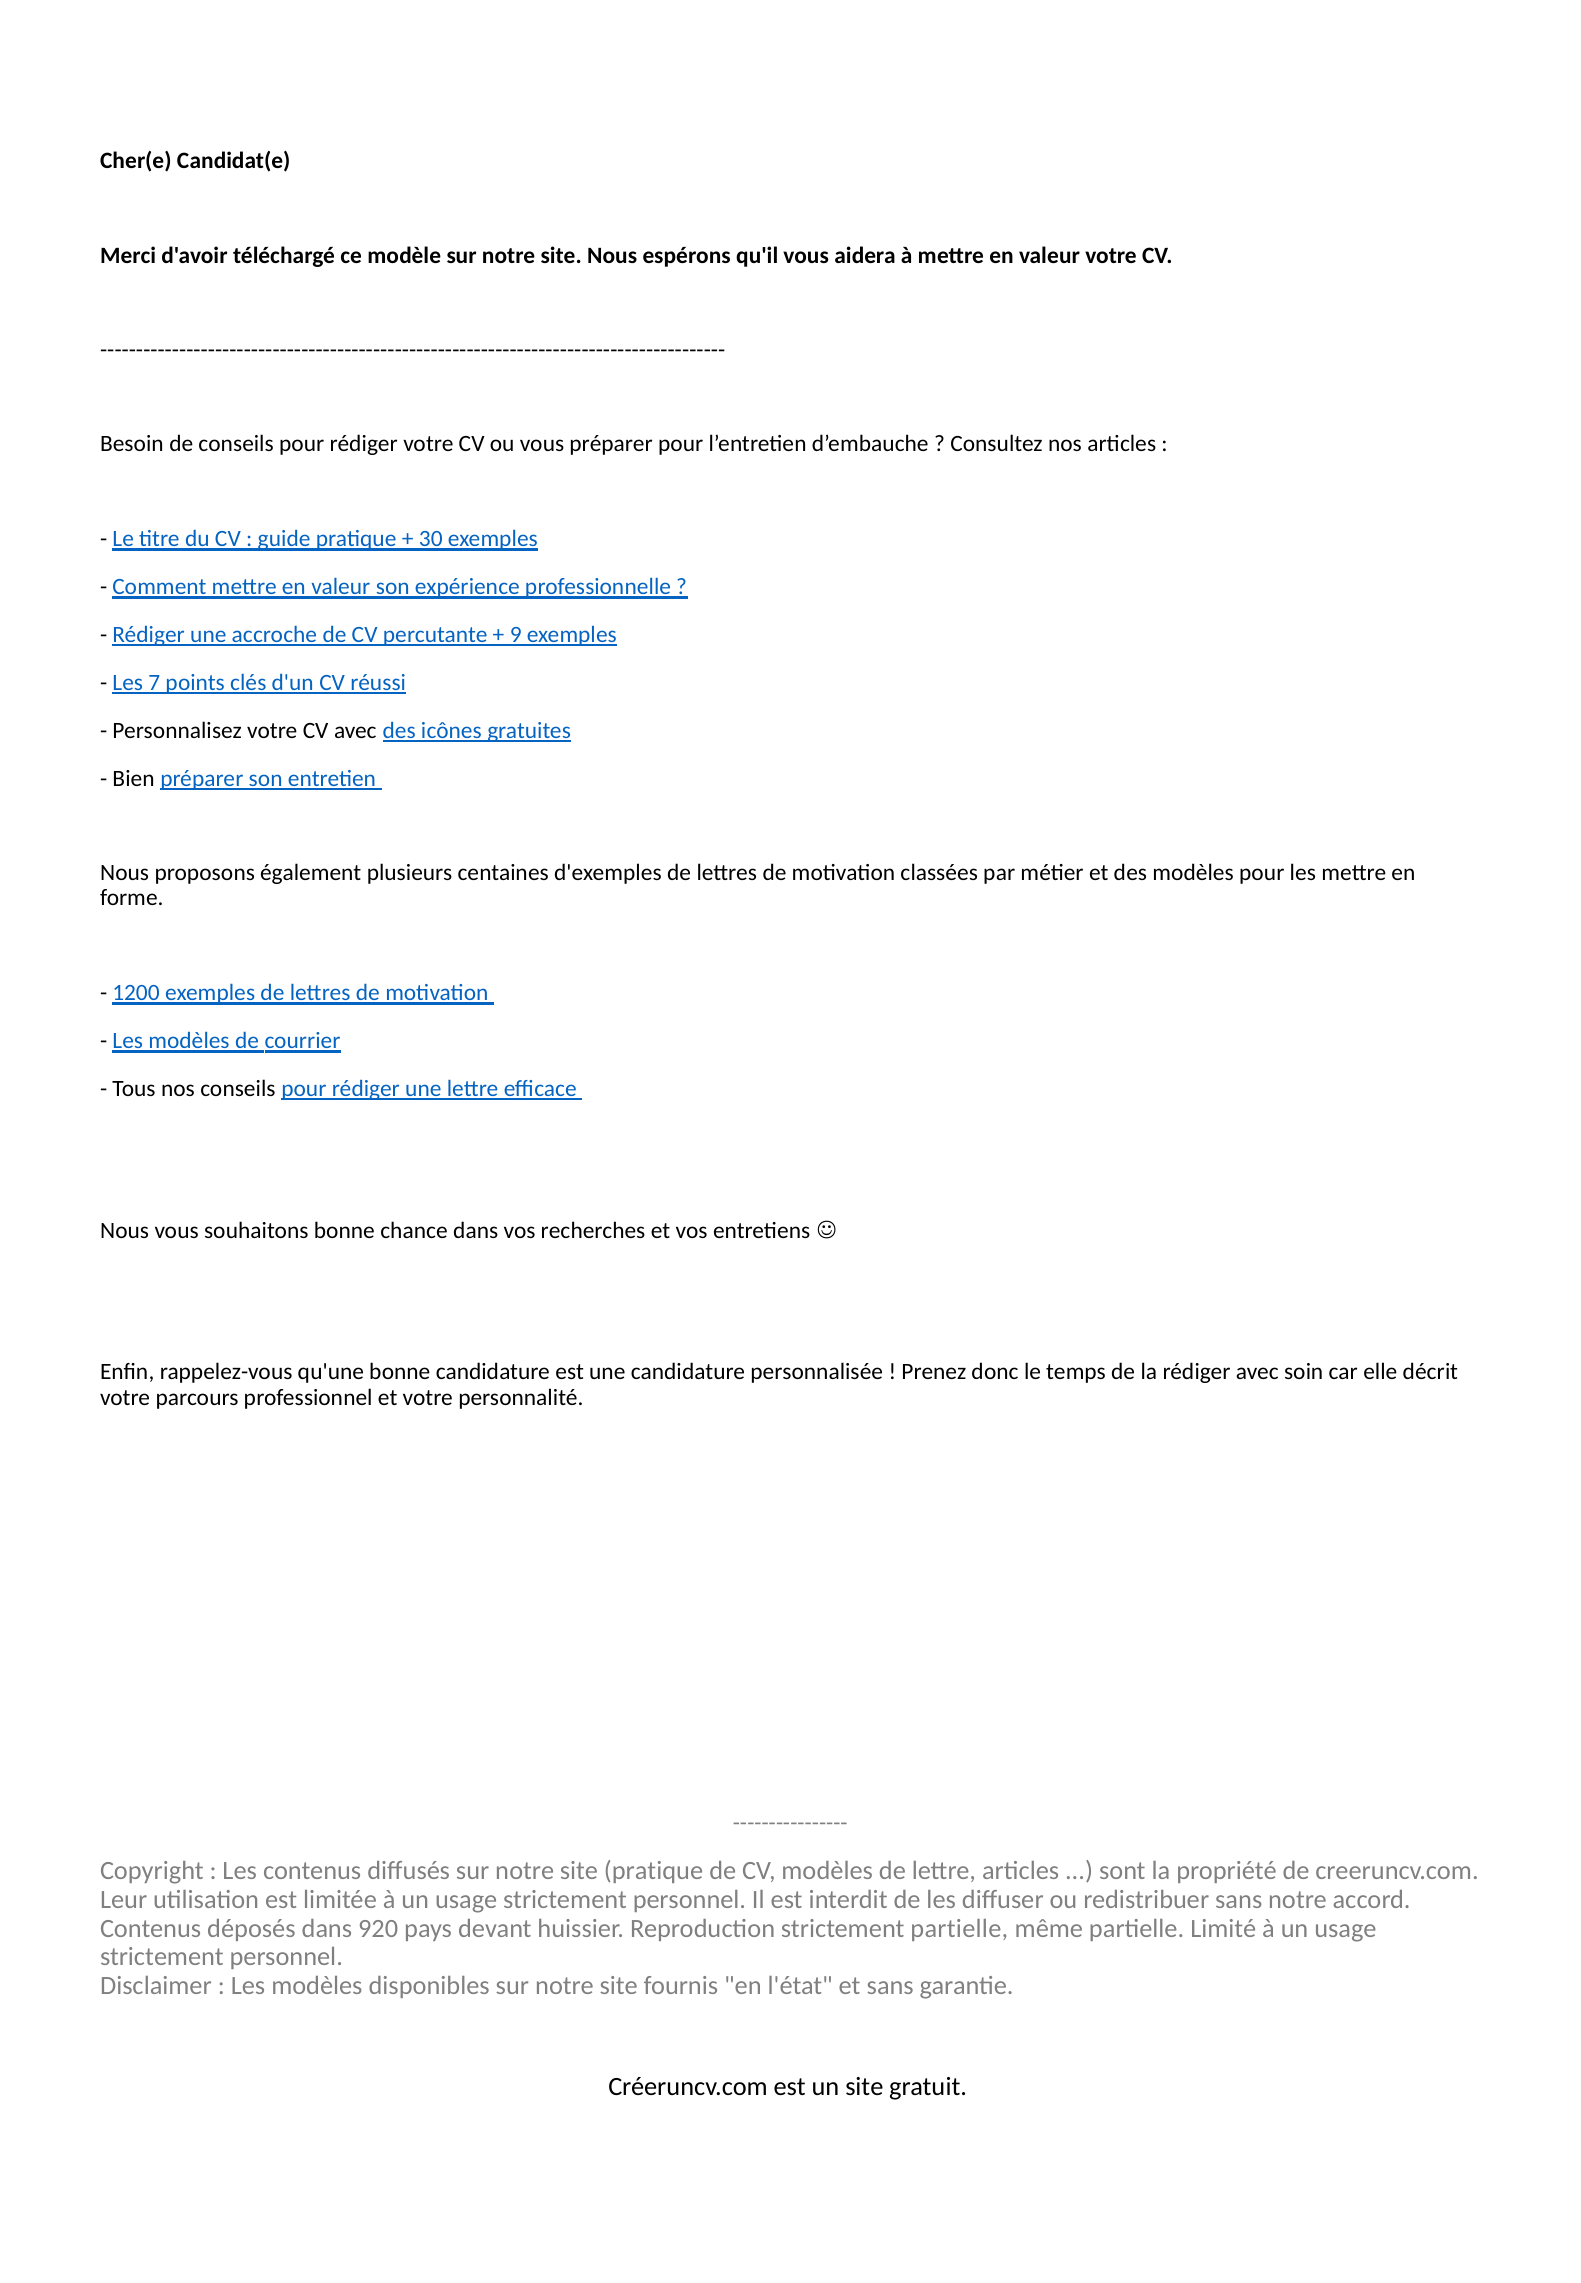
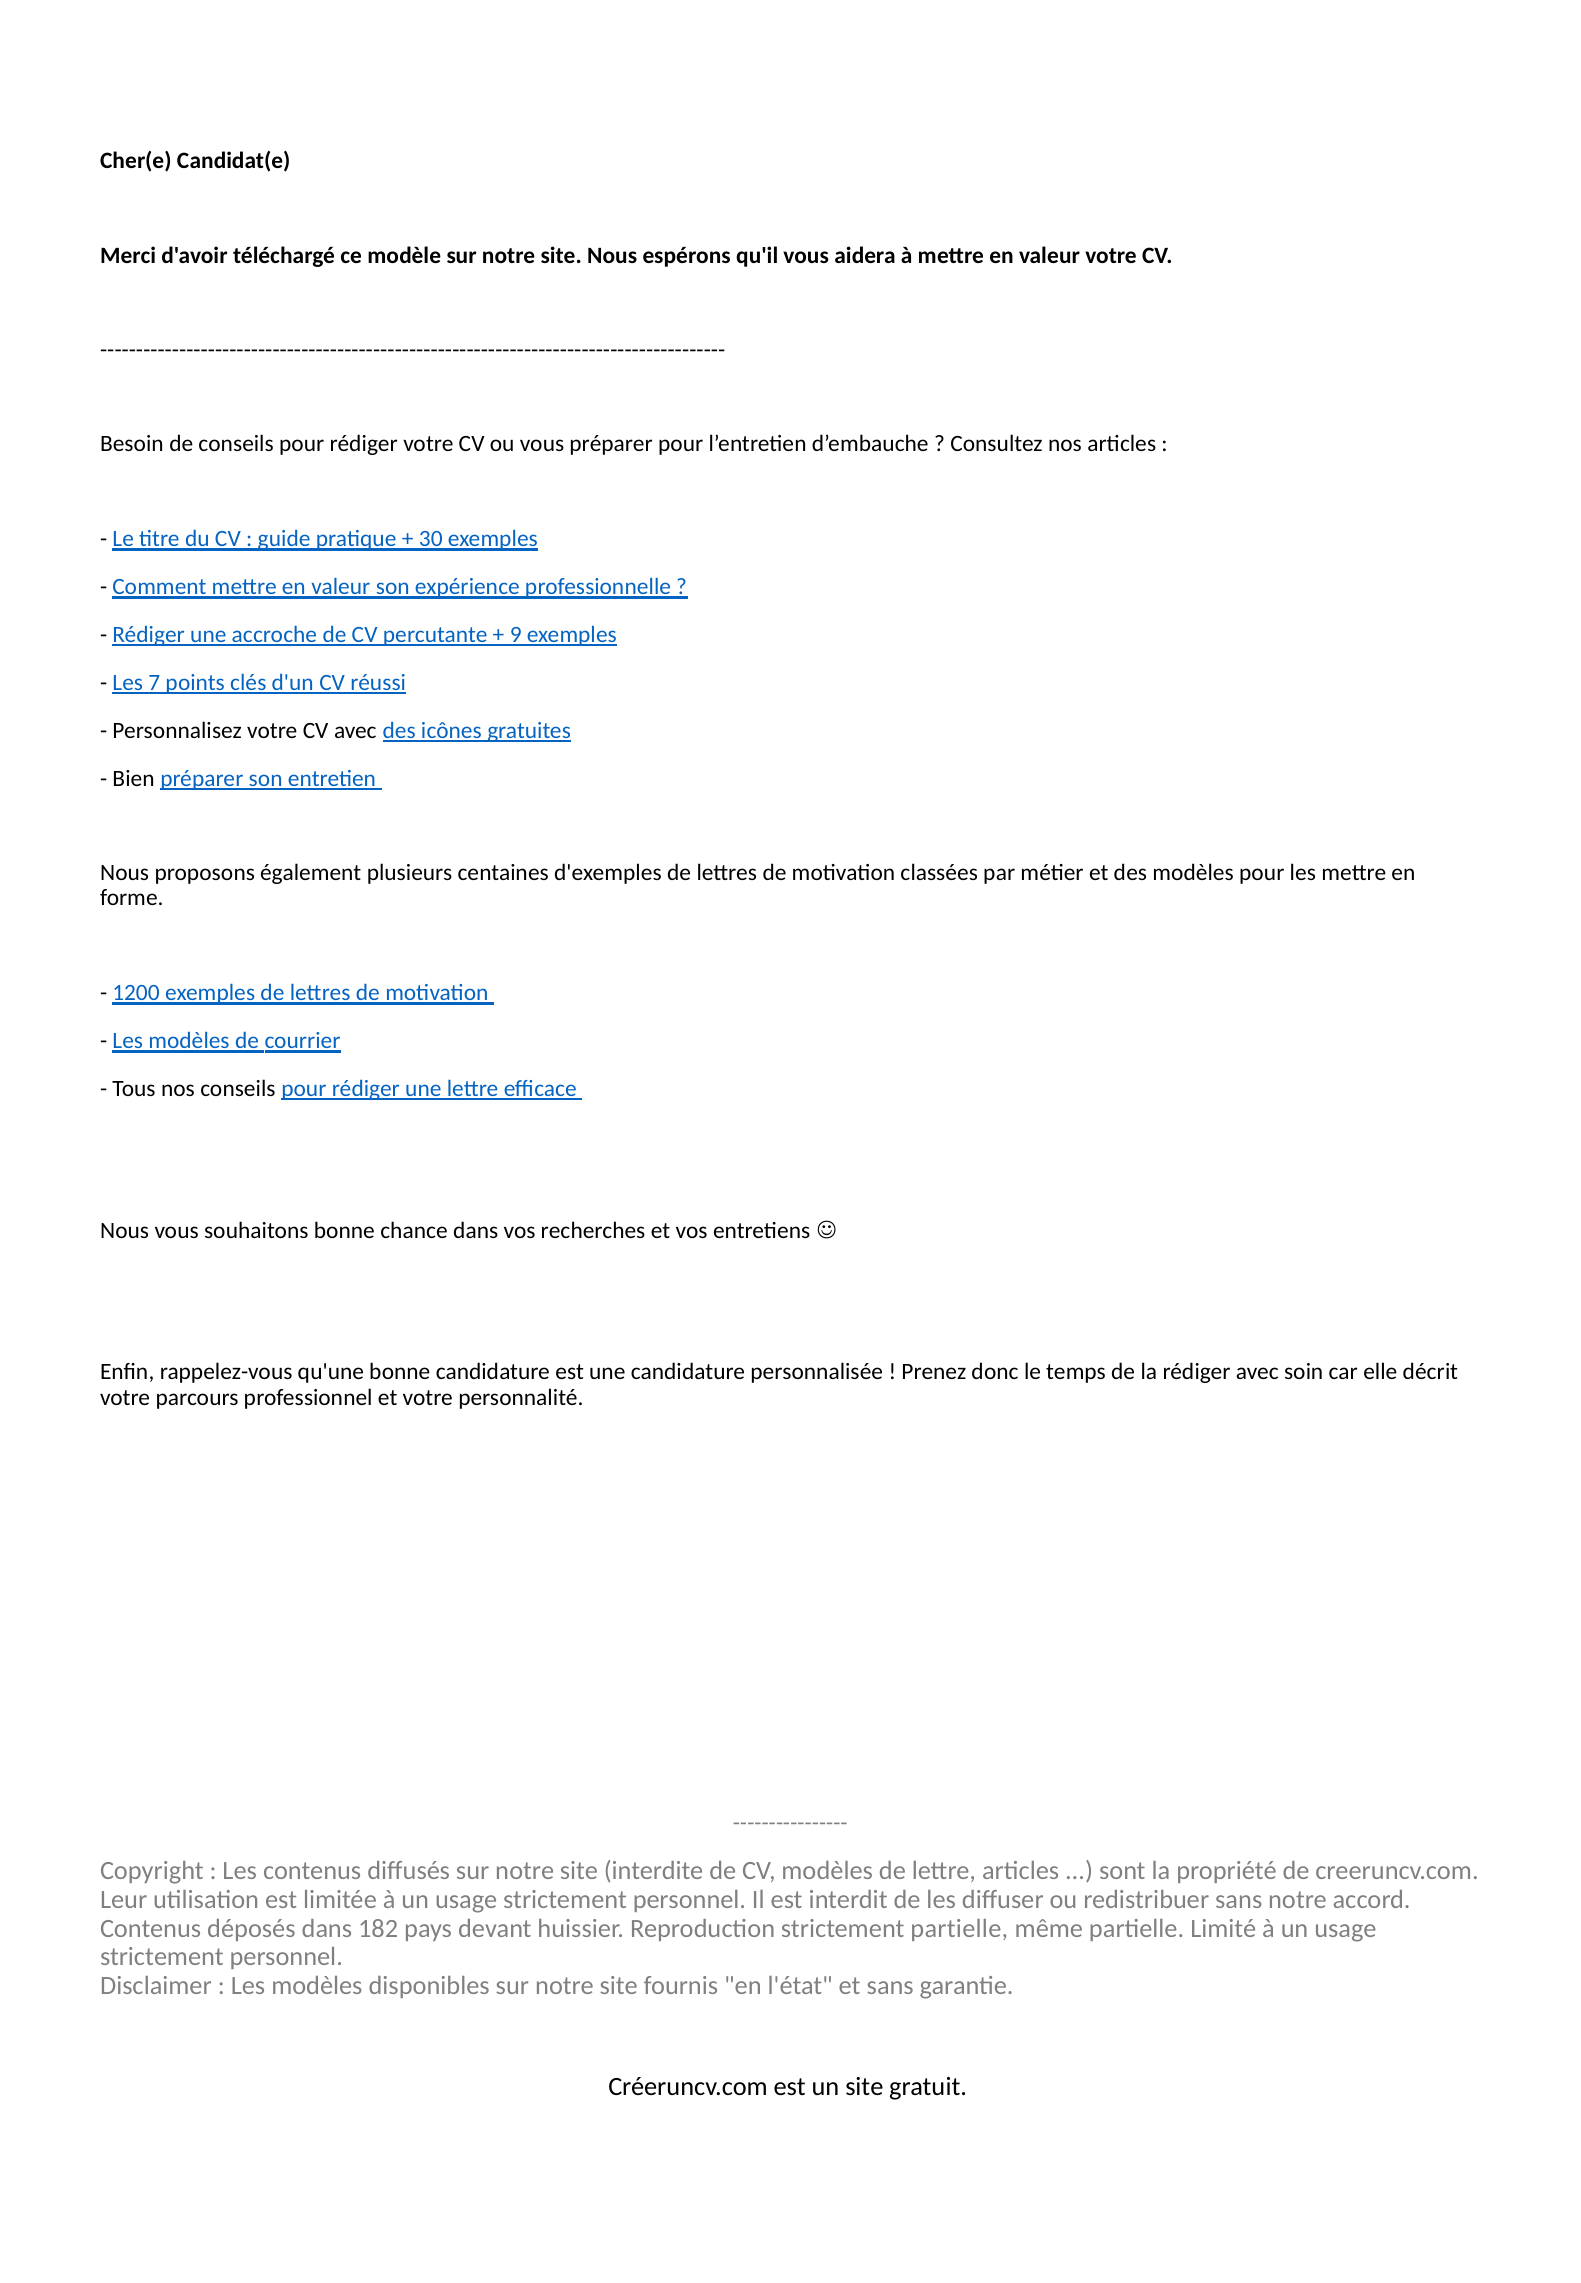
site pratique: pratique -> interdite (654, 1872)
920: 920 -> 182 (378, 1929)
